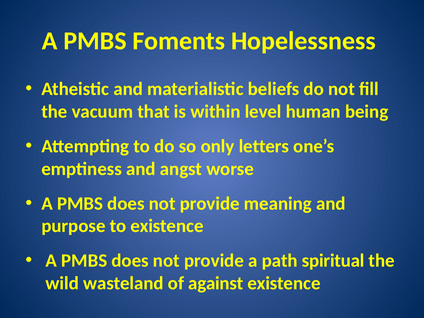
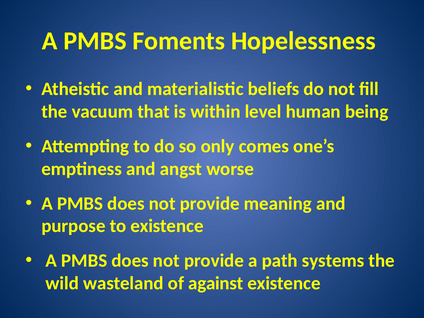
letters: letters -> comes (264, 146)
spiritual: spiritual -> systems (333, 261)
